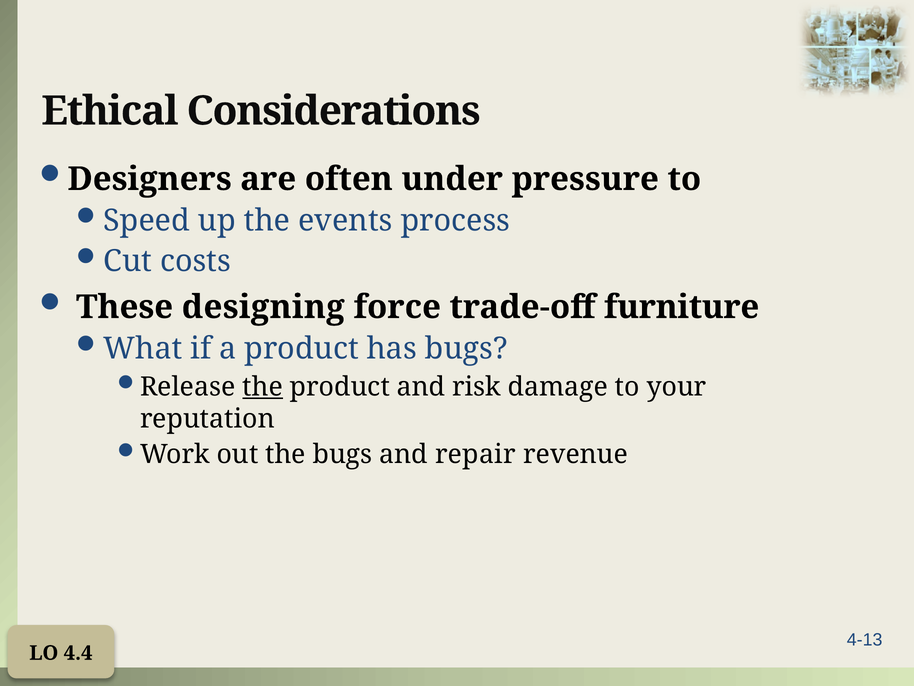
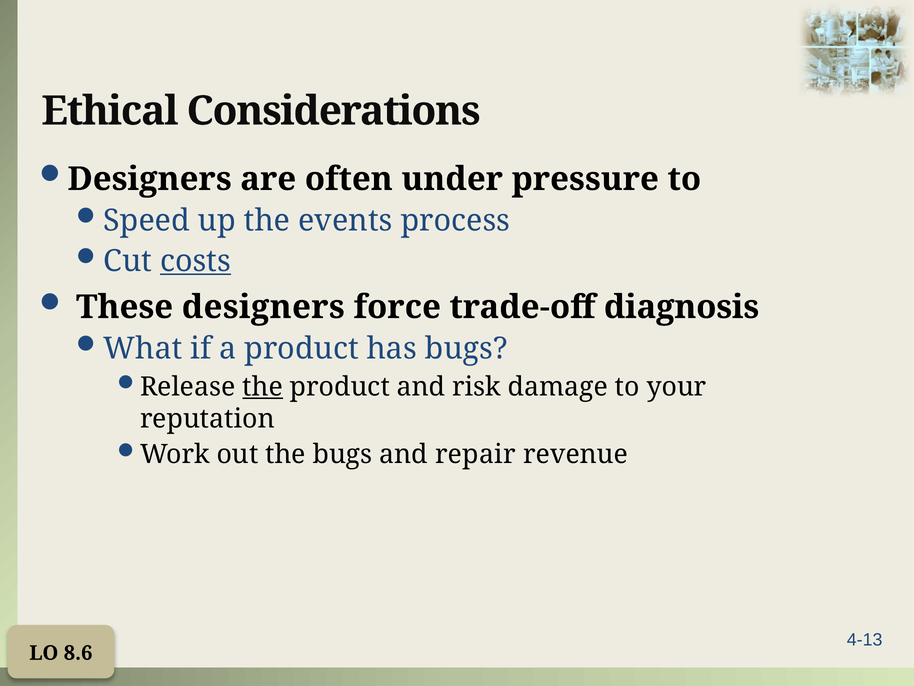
costs underline: none -> present (195, 261)
These designing: designing -> designers (263, 307)
furniture: furniture -> diagnosis (682, 307)
4.4: 4.4 -> 8.6 (78, 653)
